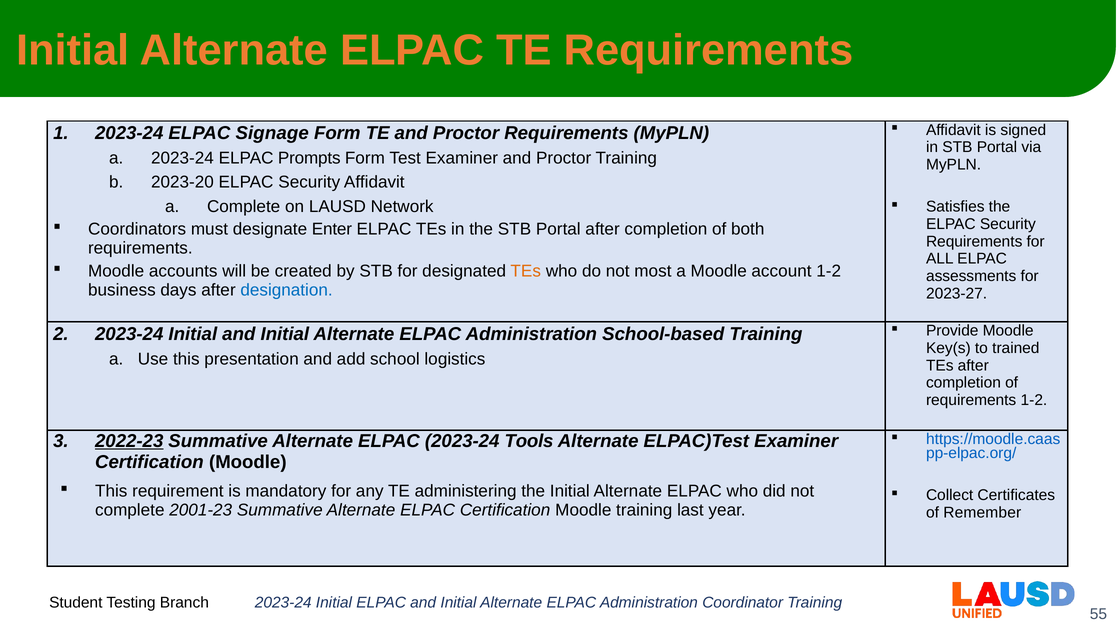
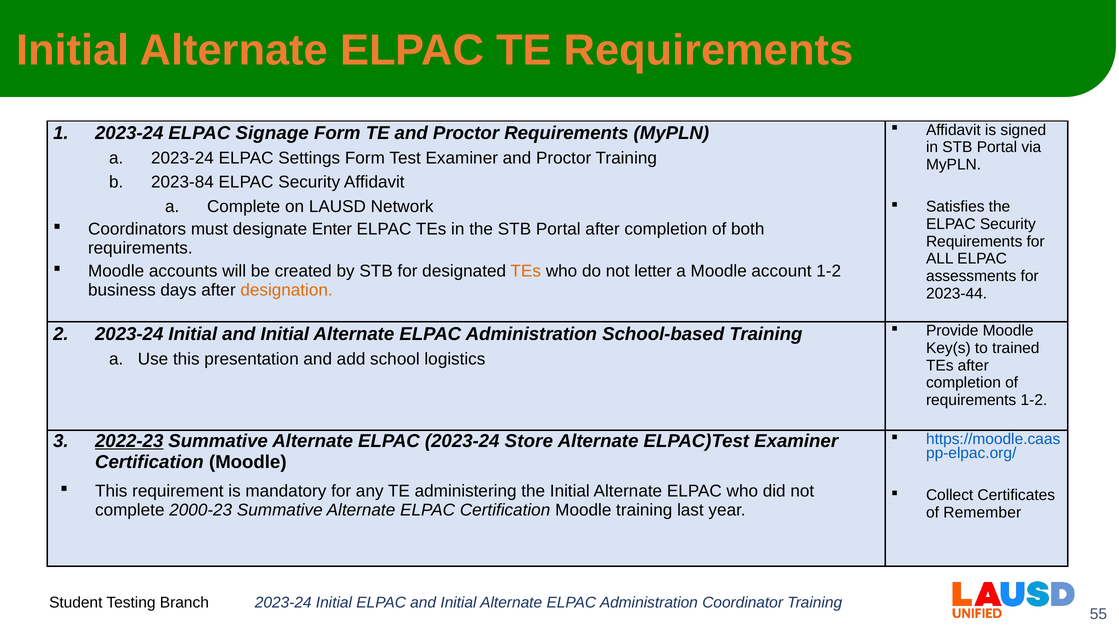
Prompts: Prompts -> Settings (309, 158)
2023-20: 2023-20 -> 2023-84 (182, 182)
most: most -> letter (653, 271)
designation colour: blue -> orange (287, 290)
2023-27: 2023-27 -> 2023-44 (957, 294)
Tools: Tools -> Store (529, 441)
2001-23: 2001-23 -> 2000-23 (201, 511)
